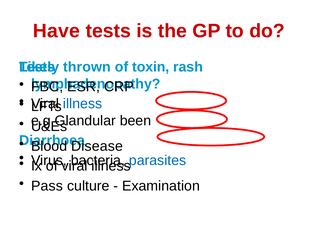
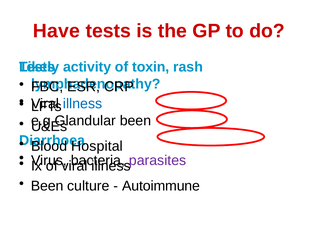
thrown: thrown -> activity (87, 67)
Disease: Disease -> Hospital (97, 146)
parasites colour: blue -> purple (158, 160)
Pass: Pass -> Been (47, 185)
Examination: Examination -> Autoimmune (161, 185)
